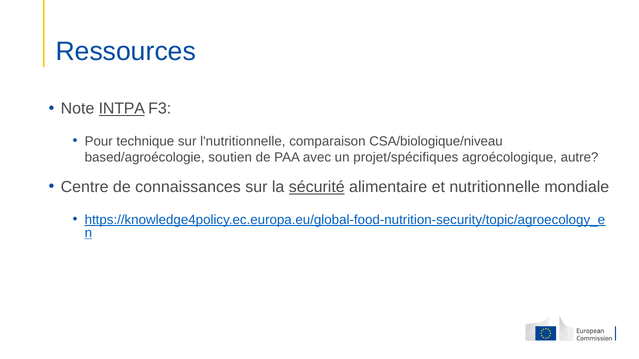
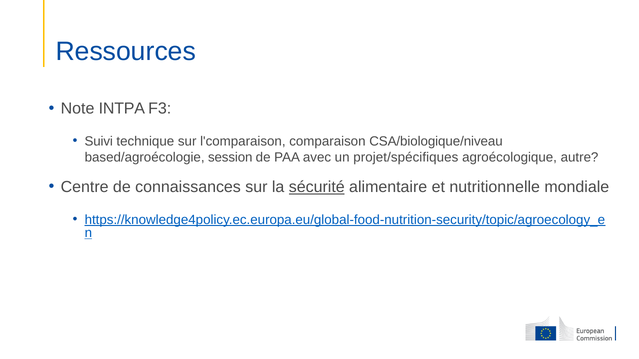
INTPA underline: present -> none (122, 109)
Pour: Pour -> Suivi (99, 141)
l'nutritionnelle: l'nutritionnelle -> l'comparaison (243, 141)
soutien: soutien -> session (230, 157)
